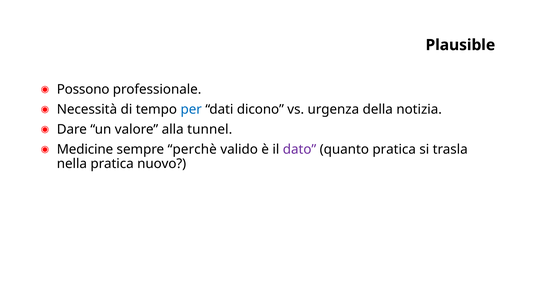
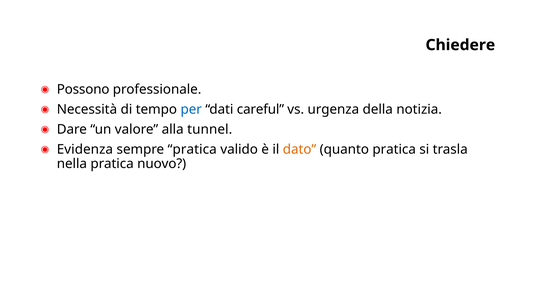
Plausible: Plausible -> Chiedere (460, 45)
dicono: dicono -> careful (260, 109)
Medicine: Medicine -> Evidenza (85, 150)
sempre perchè: perchè -> pratica (192, 150)
dato colour: purple -> orange (300, 150)
